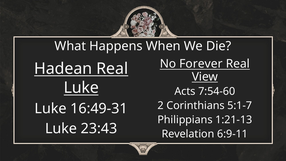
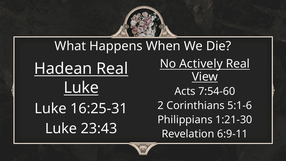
Forever: Forever -> Actively (201, 64)
5:1-7: 5:1-7 -> 5:1-6 (240, 105)
16:49-31: 16:49-31 -> 16:25-31 (99, 108)
1:21-13: 1:21-13 -> 1:21-30 (234, 120)
